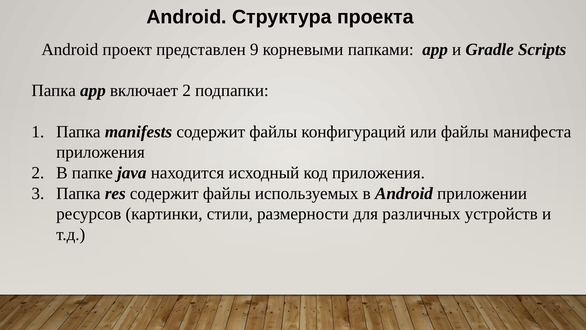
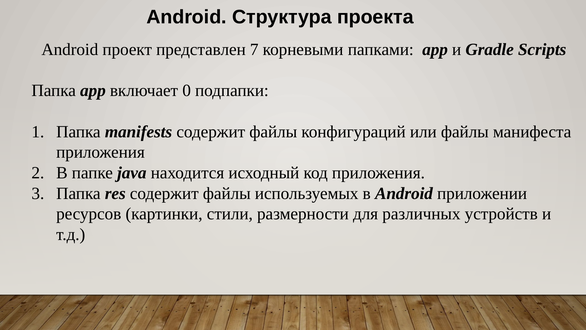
9: 9 -> 7 (254, 50)
включает 2: 2 -> 0 (187, 91)
